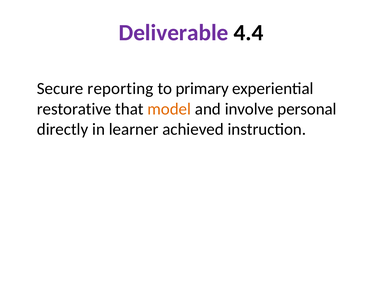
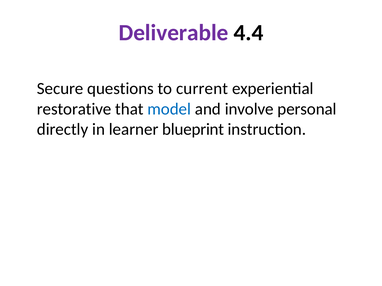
reporting: reporting -> questions (121, 89)
primary: primary -> current (202, 89)
model colour: orange -> blue (169, 109)
achieved: achieved -> blueprint (193, 130)
